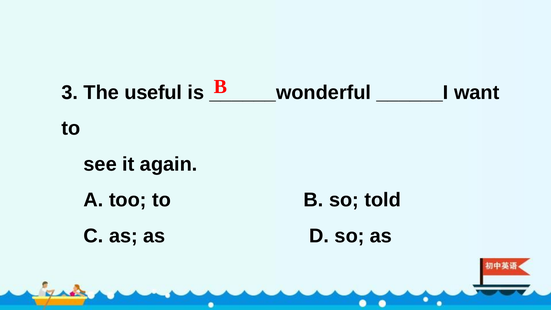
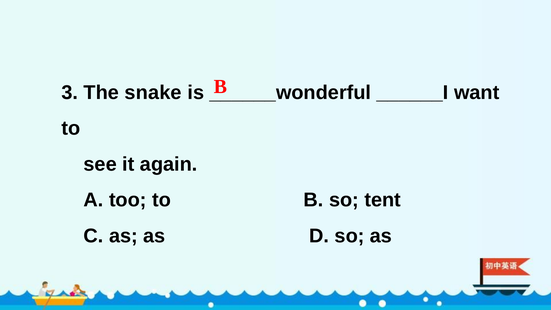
useful: useful -> snake (153, 93)
told: told -> tent (383, 200)
